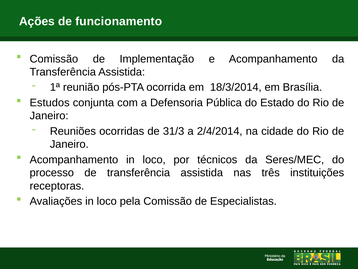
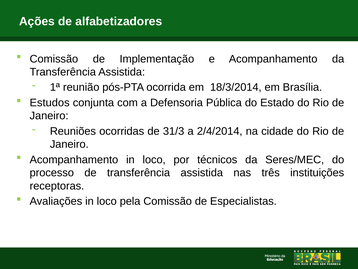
funcionamento: funcionamento -> alfabetizadores (119, 21)
